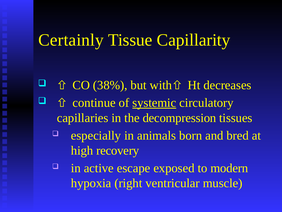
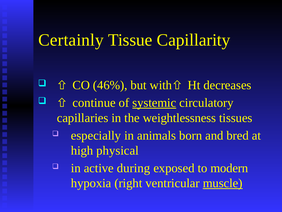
38%: 38% -> 46% (110, 85)
decompression: decompression -> weightlessness (179, 118)
recovery: recovery -> physical (118, 150)
escape: escape -> during (134, 168)
muscle underline: none -> present (223, 183)
